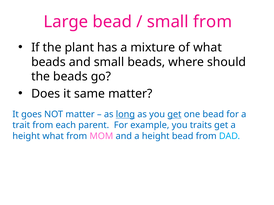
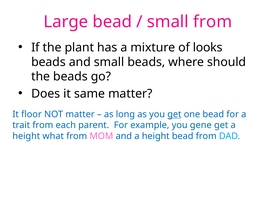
of what: what -> looks (208, 48)
goes: goes -> floor (31, 115)
long underline: present -> none (125, 115)
traits: traits -> gene (201, 125)
